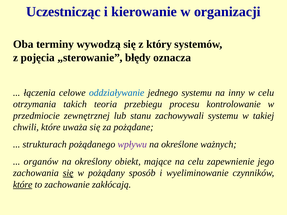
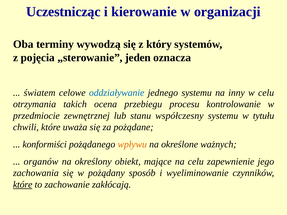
błędy: błędy -> jeden (138, 58)
łączenia: łączenia -> światem (40, 93)
teoria: teoria -> ocena (106, 104)
zachowywali: zachowywali -> współczesny (179, 116)
takiej: takiej -> tytułu (264, 116)
strukturach: strukturach -> konformiści (45, 145)
wpływu colour: purple -> orange (132, 145)
się underline: present -> none (68, 173)
